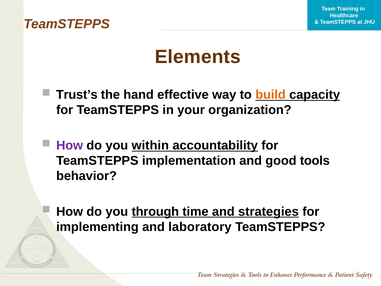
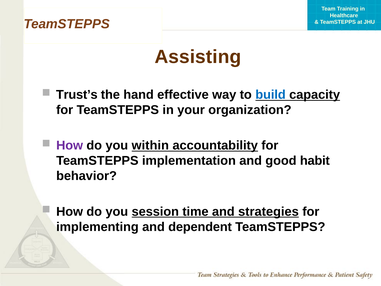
Elements: Elements -> Assisting (198, 57)
build colour: orange -> blue (271, 95)
tools: tools -> habit (315, 161)
through: through -> session (155, 211)
laboratory: laboratory -> dependent (200, 227)
